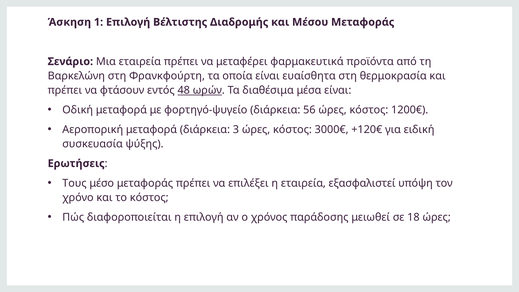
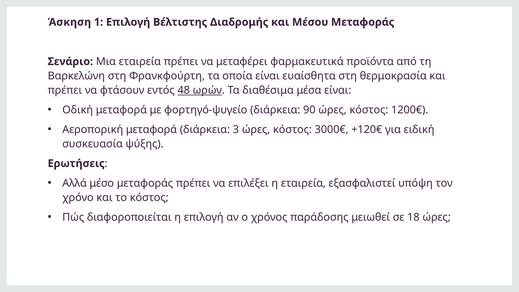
56: 56 -> 90 (309, 110)
Τους: Τους -> Αλλά (75, 183)
